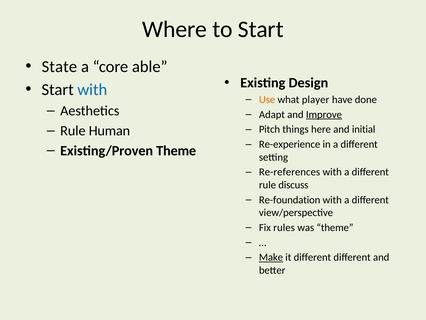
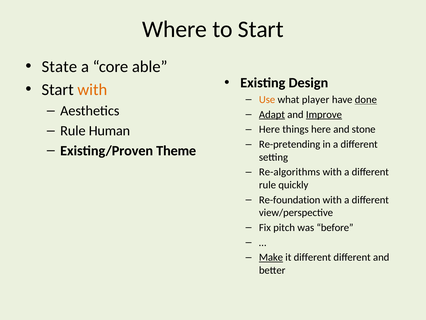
with colour: blue -> orange (92, 90)
done underline: none -> present (366, 99)
Adapt underline: none -> present (272, 114)
Pitch: Pitch -> Here (269, 129)
initial: initial -> stone (364, 129)
Re-experience: Re-experience -> Re-pretending (290, 144)
Re-references: Re-references -> Re-algorithms (290, 172)
discuss: discuss -> quickly (293, 185)
rules: rules -> pitch (284, 227)
was theme: theme -> before (335, 227)
